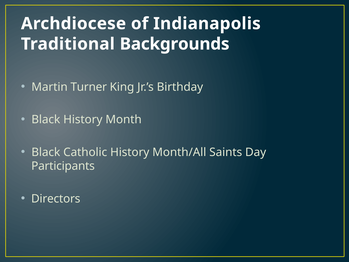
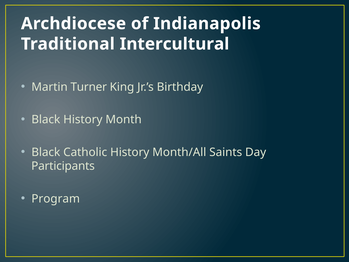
Backgrounds: Backgrounds -> Intercultural (174, 44)
Directors: Directors -> Program (56, 199)
